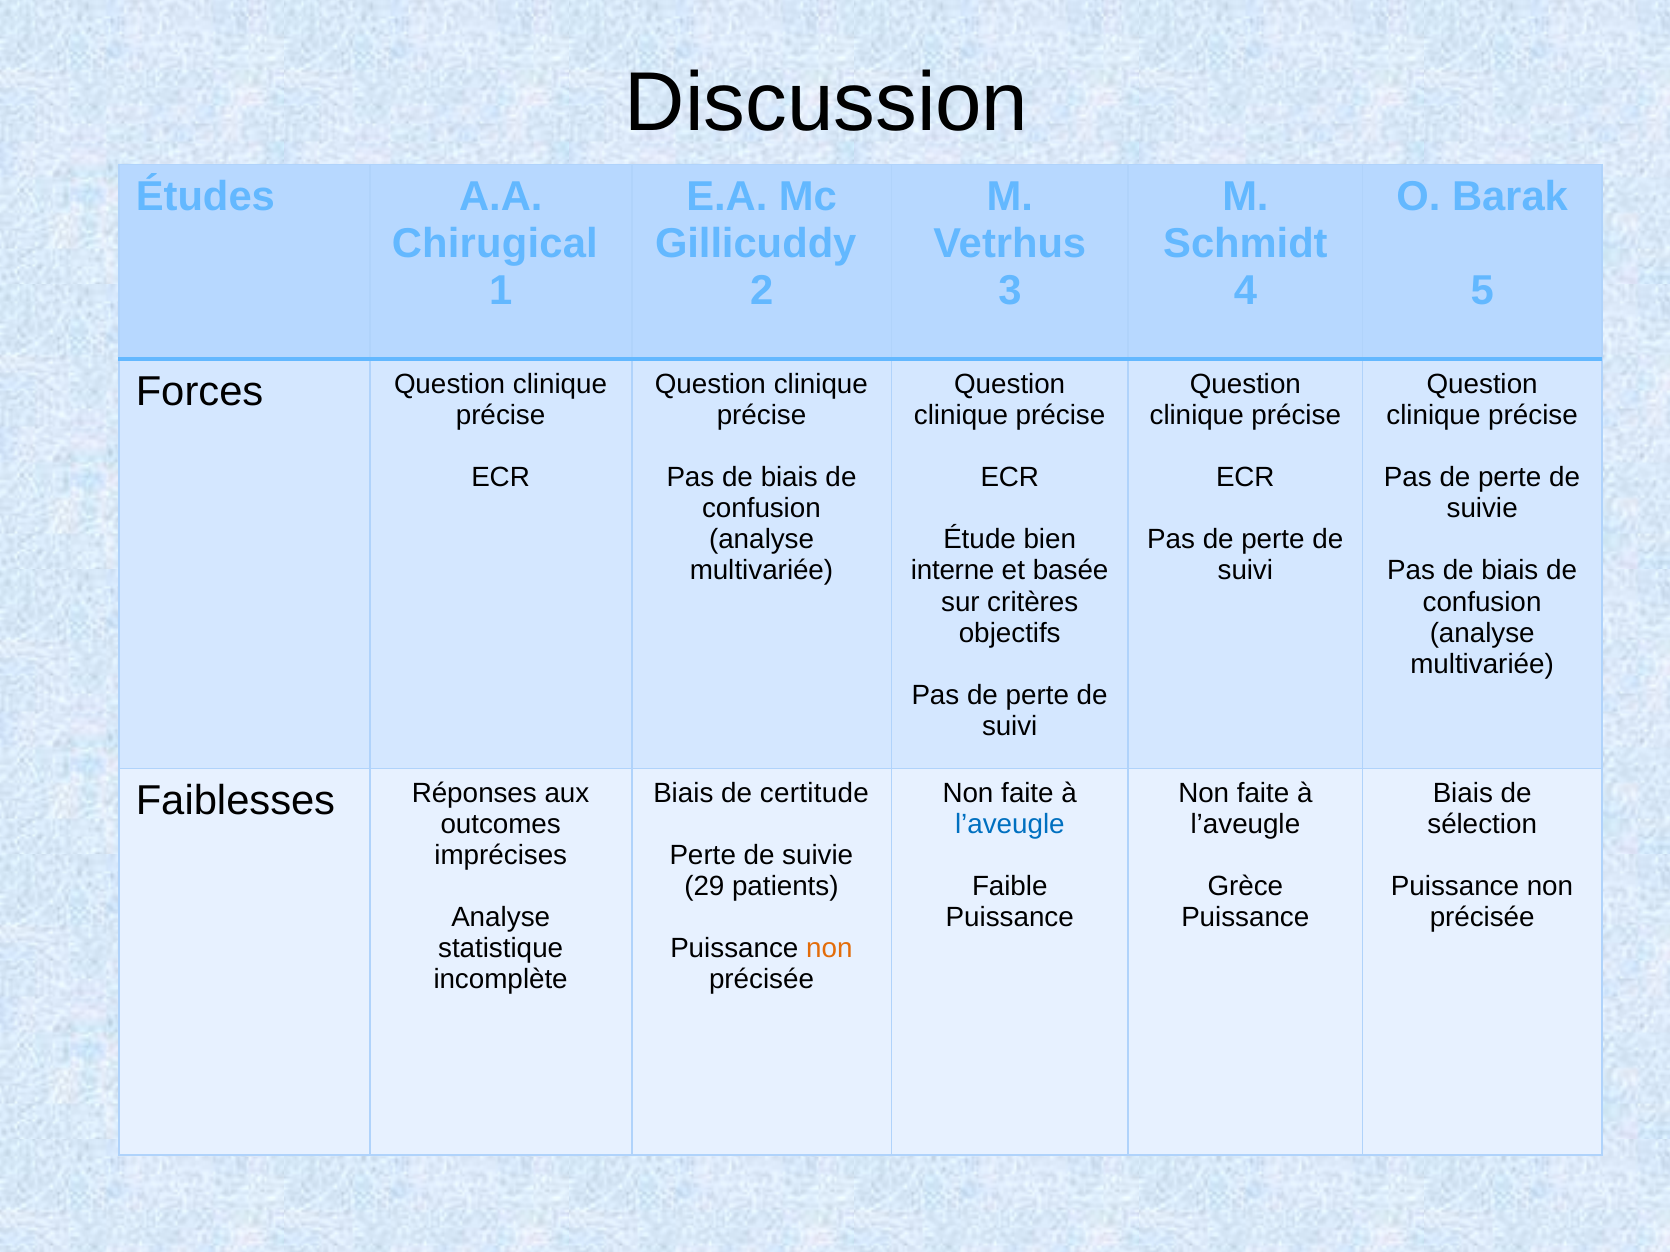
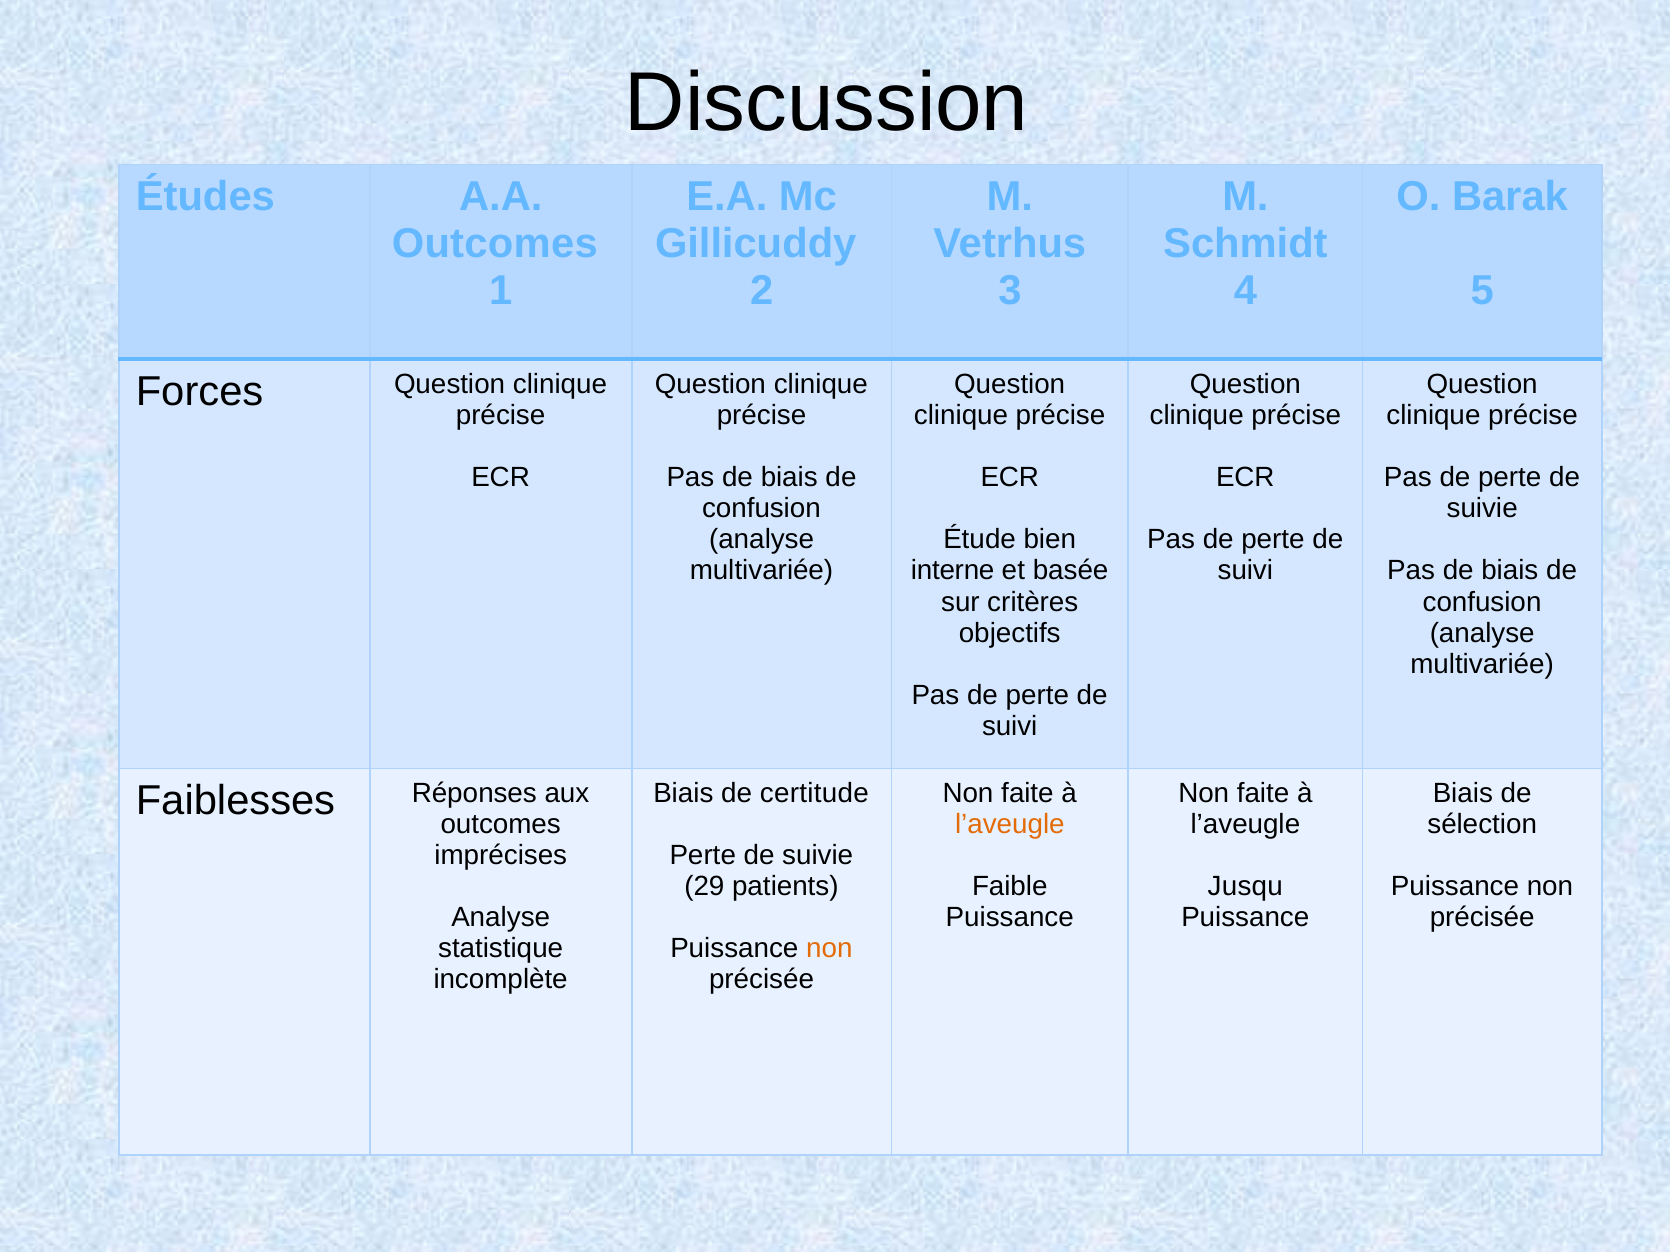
Chirugical: Chirugical -> Outcomes (495, 244)
l’aveugle colour: blue -> orange (1010, 824)
Grèce: Grèce -> Jusqu (1245, 887)
